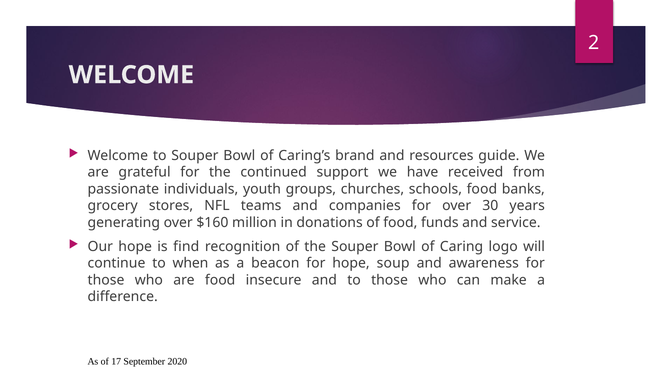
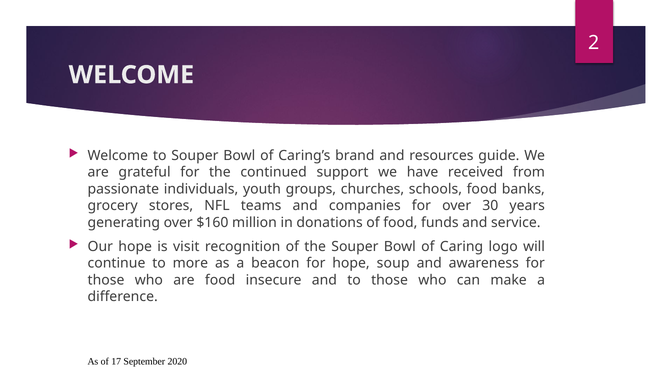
find: find -> visit (186, 246)
when: when -> more (190, 263)
